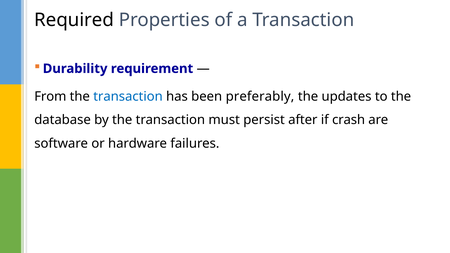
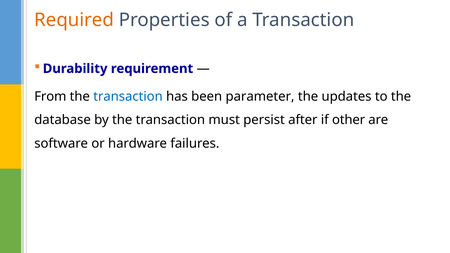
Required colour: black -> orange (74, 20)
preferably: preferably -> parameter (260, 96)
crash: crash -> other (349, 120)
